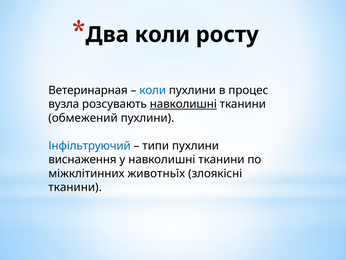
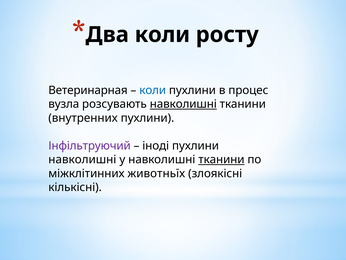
обмежений: обмежений -> внутренних (83, 118)
Інфільтруючий colour: blue -> purple (90, 145)
типи: типи -> іноді (156, 145)
виснаження: виснаження -> навколишні (82, 159)
тканини underline: none -> present (221, 159)
тканини: тканини -> кількісні (75, 187)
